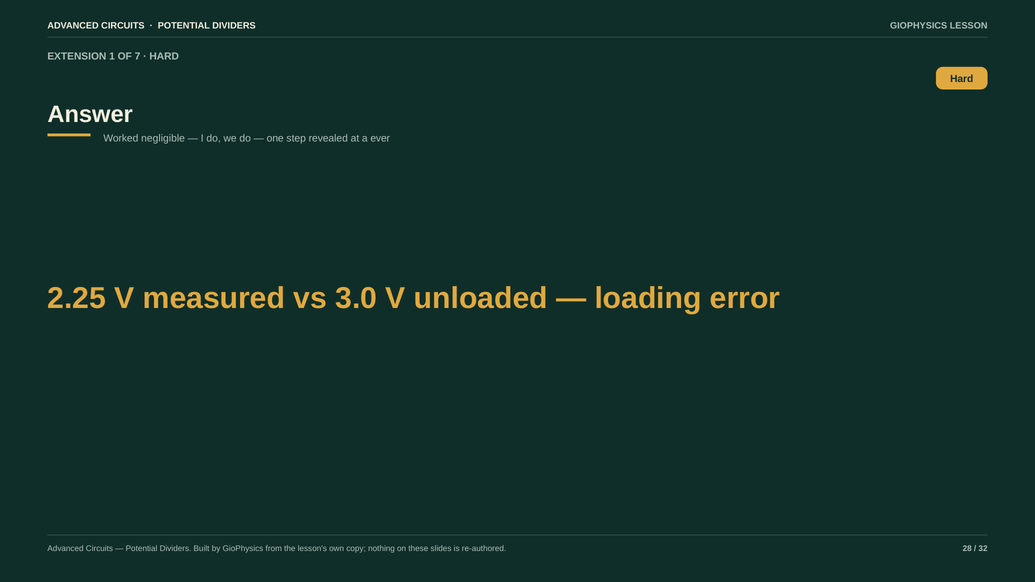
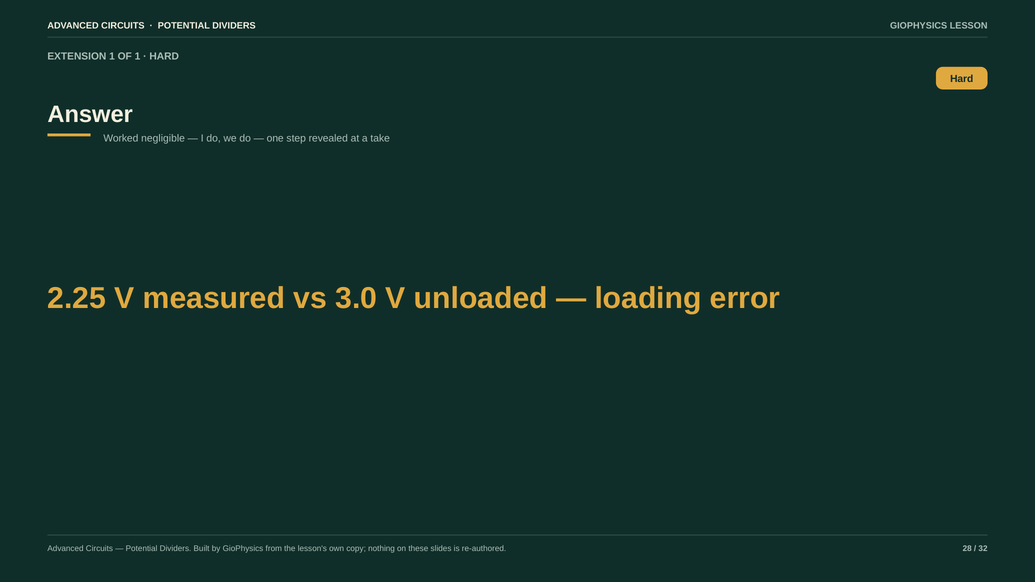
OF 7: 7 -> 1 (138, 56)
ever: ever -> take (380, 138)
